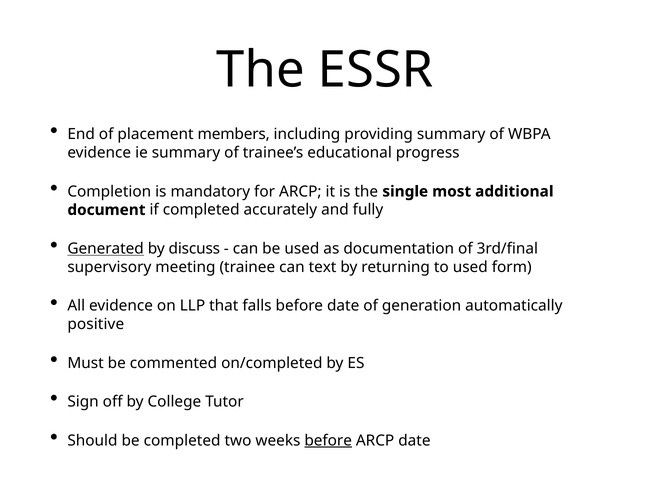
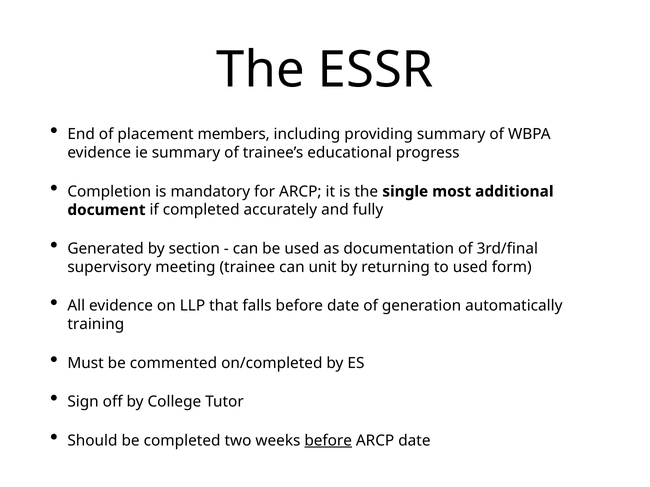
Generated underline: present -> none (106, 249)
discuss: discuss -> section (194, 249)
text: text -> unit (323, 267)
positive: positive -> training (96, 325)
